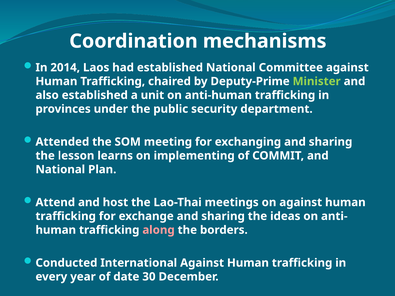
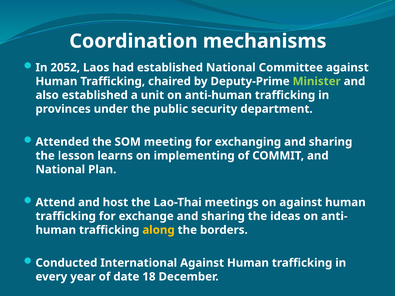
2014: 2014 -> 2052 (65, 68)
along colour: pink -> yellow (159, 230)
30: 30 -> 18 (149, 277)
